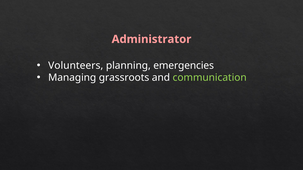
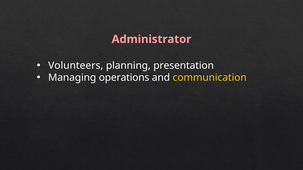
emergencies: emergencies -> presentation (184, 66)
grassroots: grassroots -> operations (124, 78)
communication colour: light green -> yellow (210, 78)
